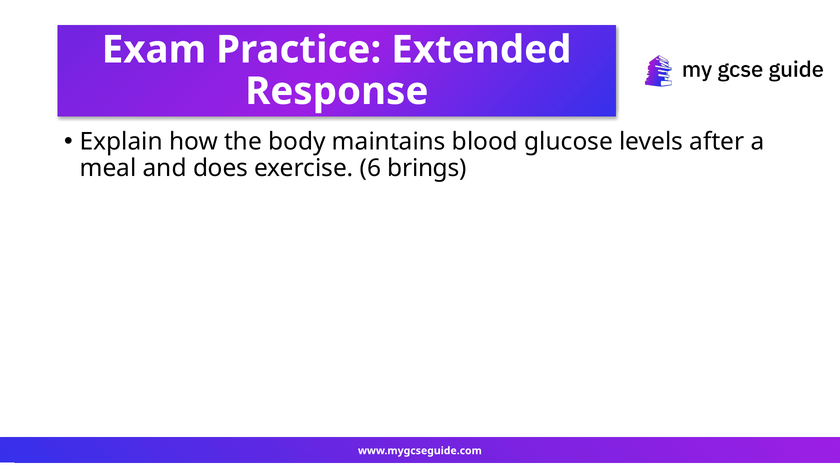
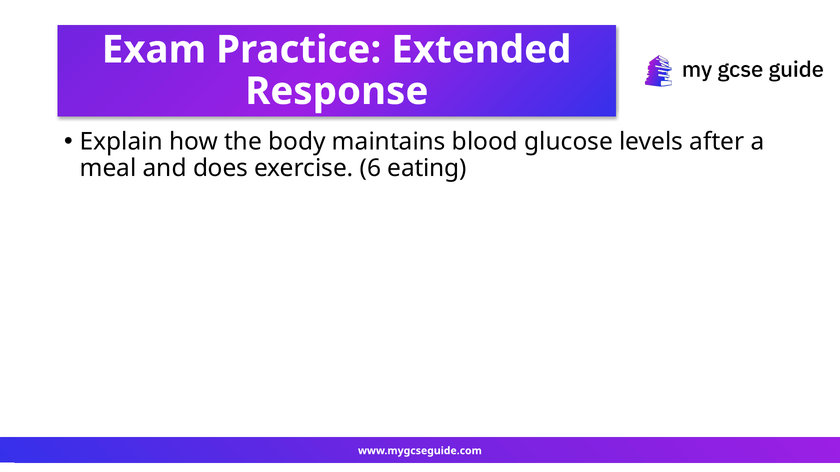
brings: brings -> eating (427, 168)
